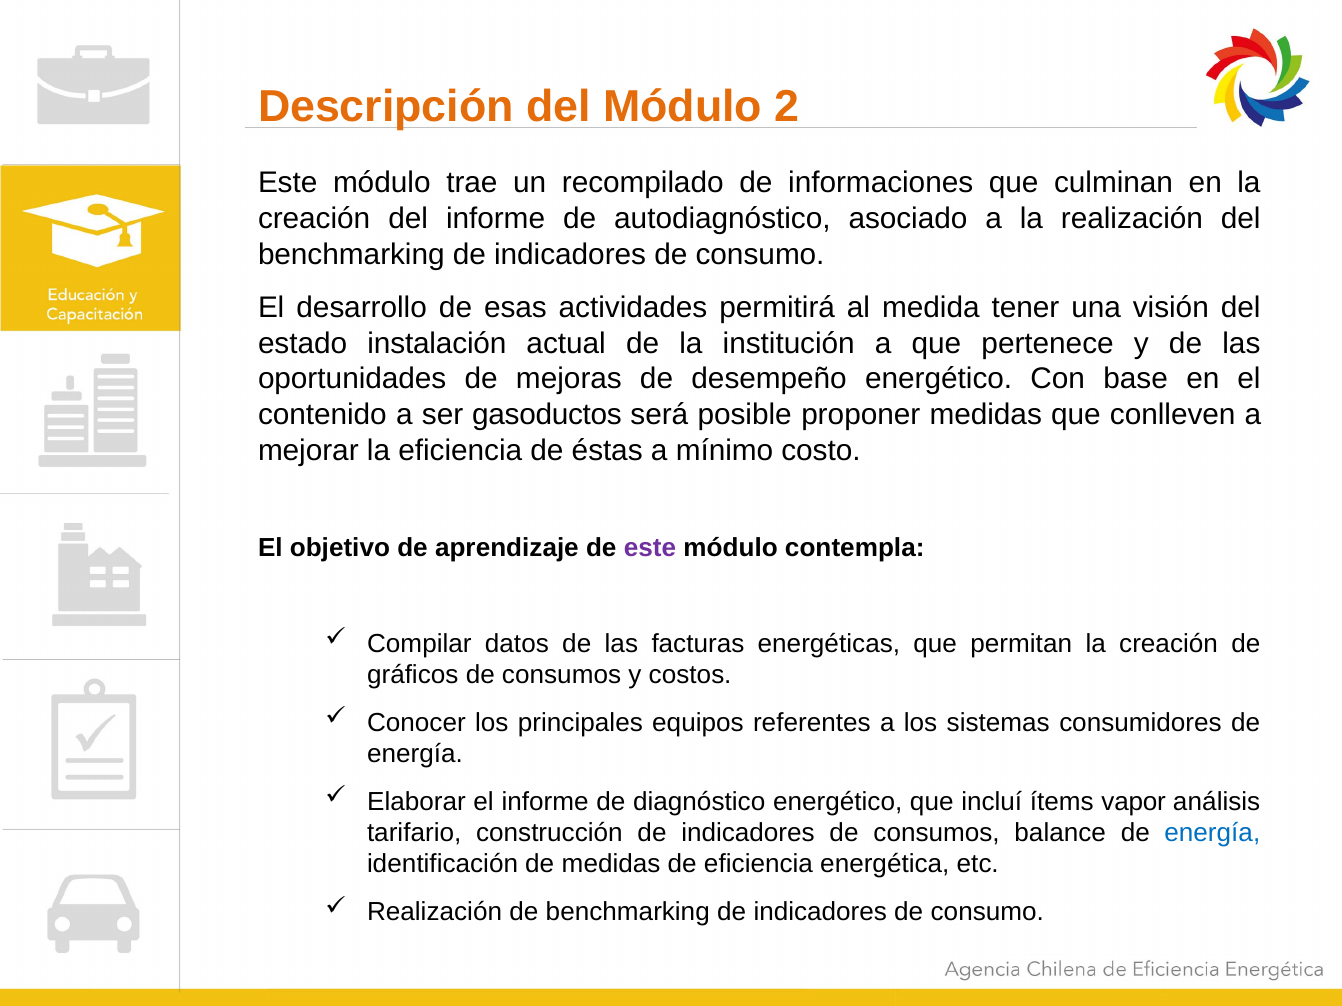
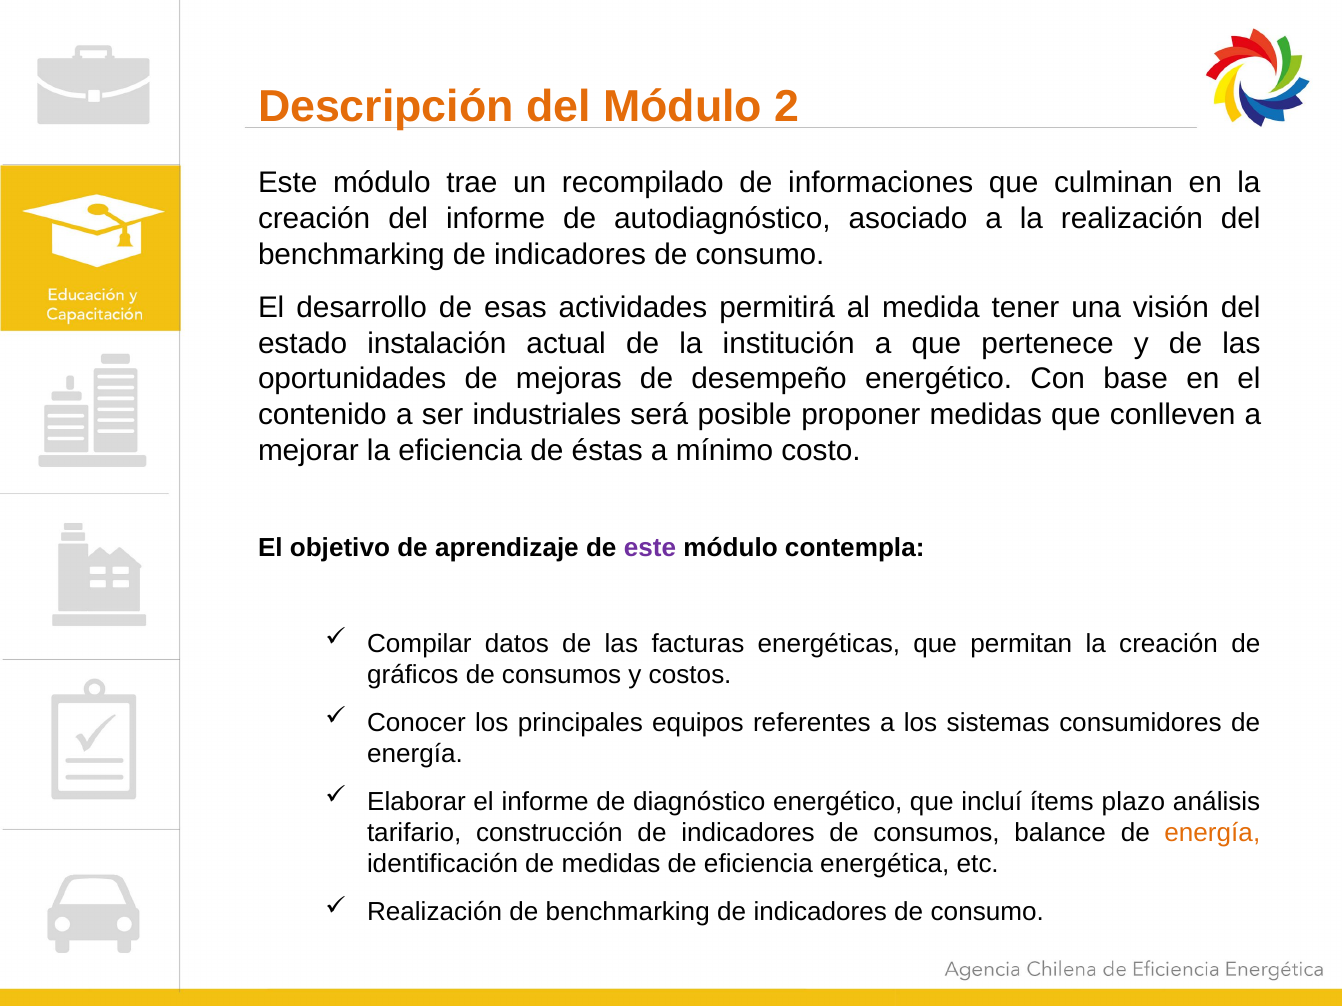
gasoductos: gasoductos -> industriales (547, 415)
vapor: vapor -> plazo (1133, 802)
energía colour: blue -> orange (1212, 833)
